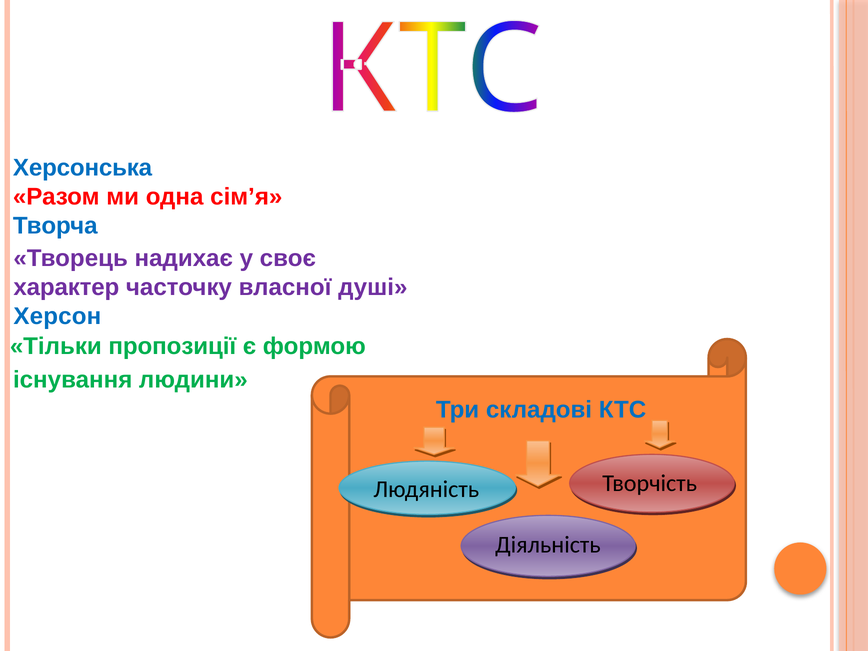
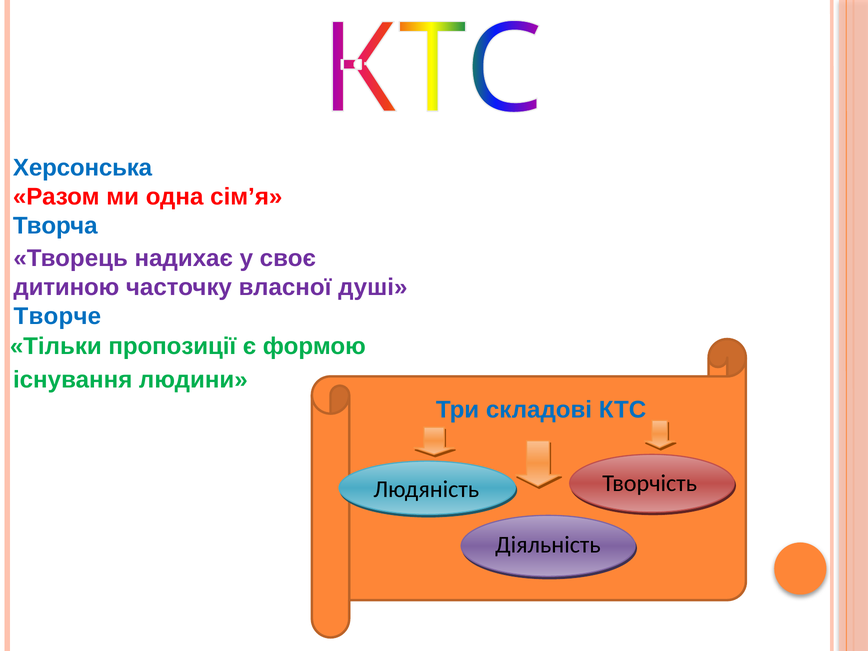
характер: характер -> дитиною (66, 287)
Херсон: Херсон -> Творче (57, 316)
